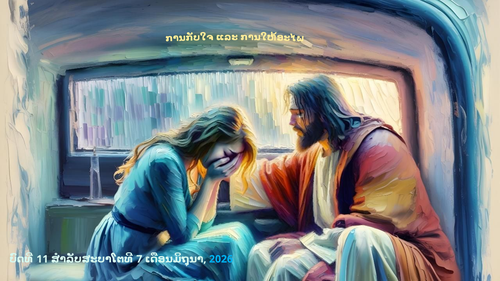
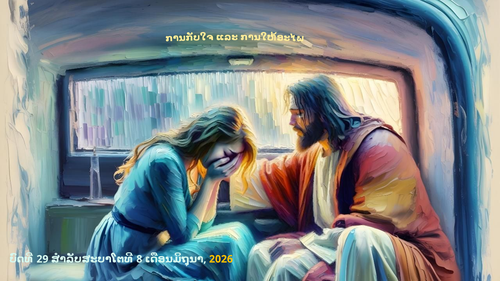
11: 11 -> 29 (42, 259)
7: 7 -> 8 (139, 259)
2026 colour: light blue -> yellow (221, 259)
